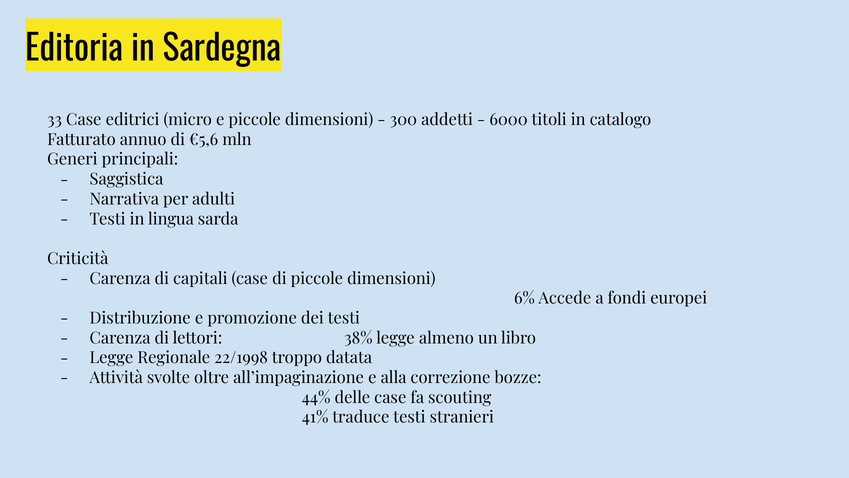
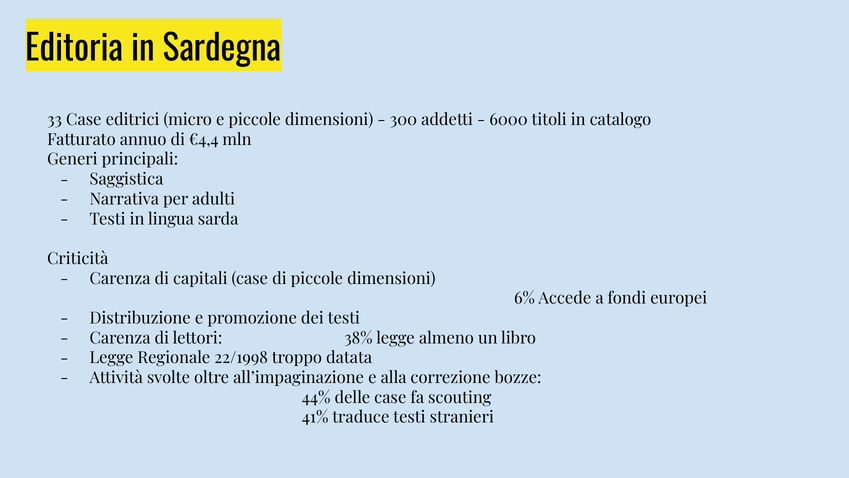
€5,6: €5,6 -> €4,4 (204, 140)
